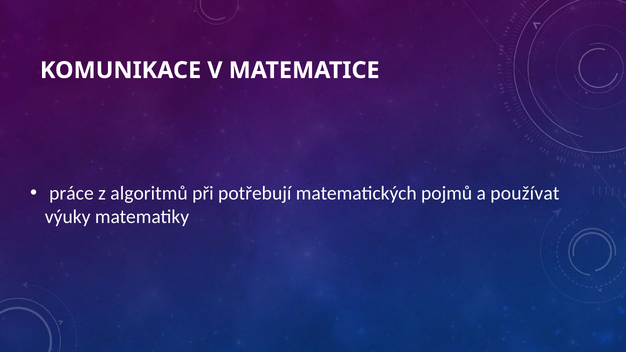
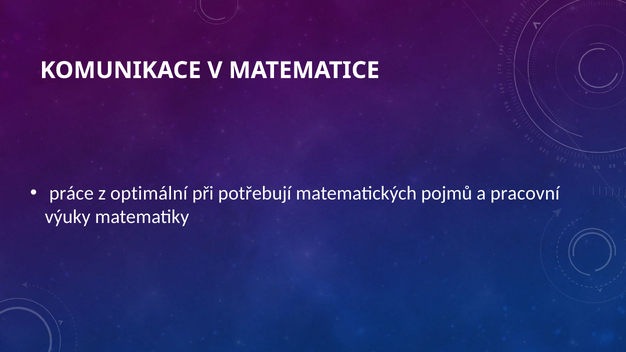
algoritmů: algoritmů -> optimální (149, 193)
používat: používat -> pracovní (525, 193)
